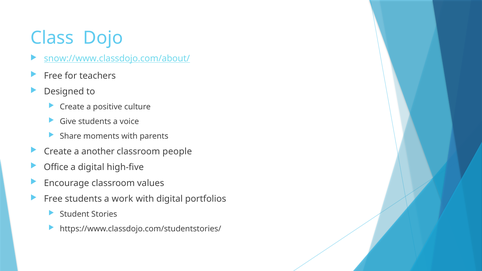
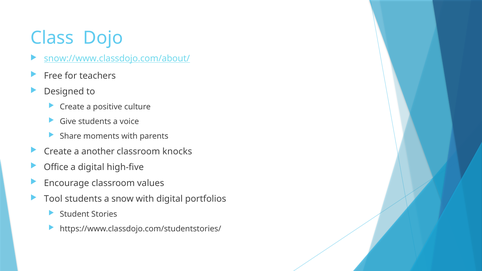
people: people -> knocks (177, 151)
Free: Free -> Tool (53, 199)
work: work -> snow (123, 199)
